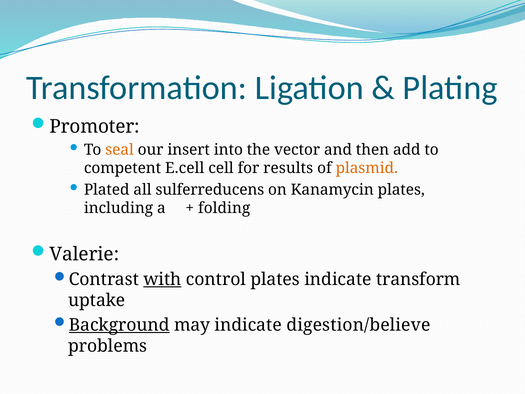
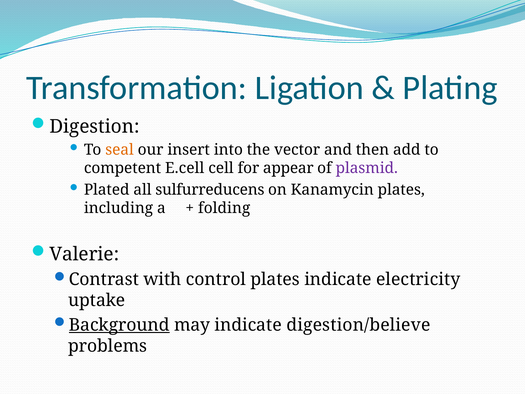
Promoter: Promoter -> Digestion (94, 126)
results: results -> appear (288, 168)
plasmid colour: orange -> purple (367, 168)
sulferreducens: sulferreducens -> sulfurreducens (210, 190)
with underline: present -> none (162, 279)
transform: transform -> electricity (418, 279)
